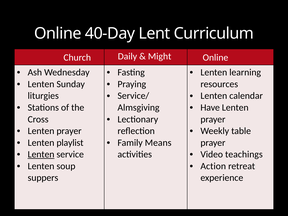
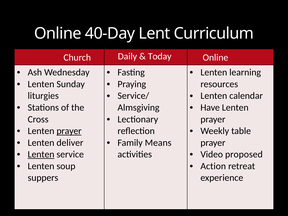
Might: Might -> Today (160, 56)
prayer underline: none -> present (69, 131)
playlist: playlist -> deliver (70, 143)
teachings: teachings -> proposed (244, 154)
